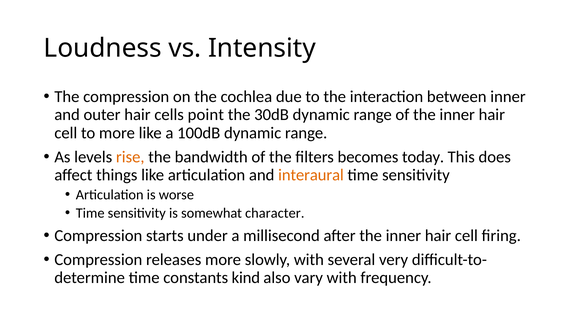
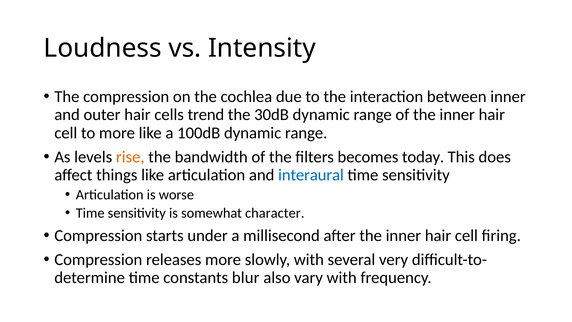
point: point -> trend (206, 115)
interaural colour: orange -> blue (311, 175)
kind: kind -> blur (246, 278)
